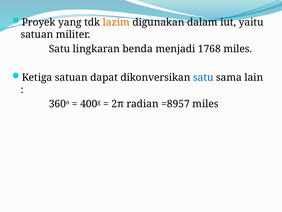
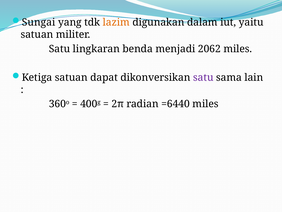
Proyek: Proyek -> Sungai (39, 22)
1768: 1768 -> 2062 (209, 49)
satu colour: blue -> purple (203, 77)
=8957: =8957 -> =6440 (176, 104)
